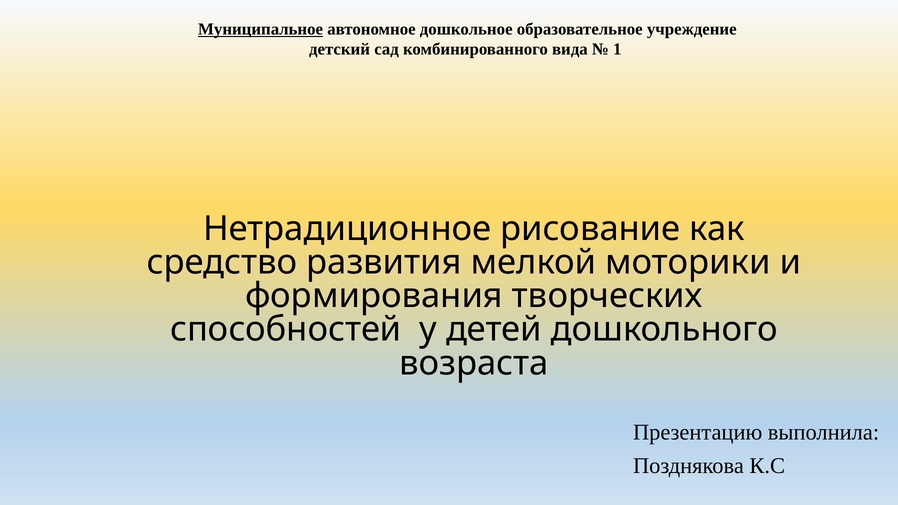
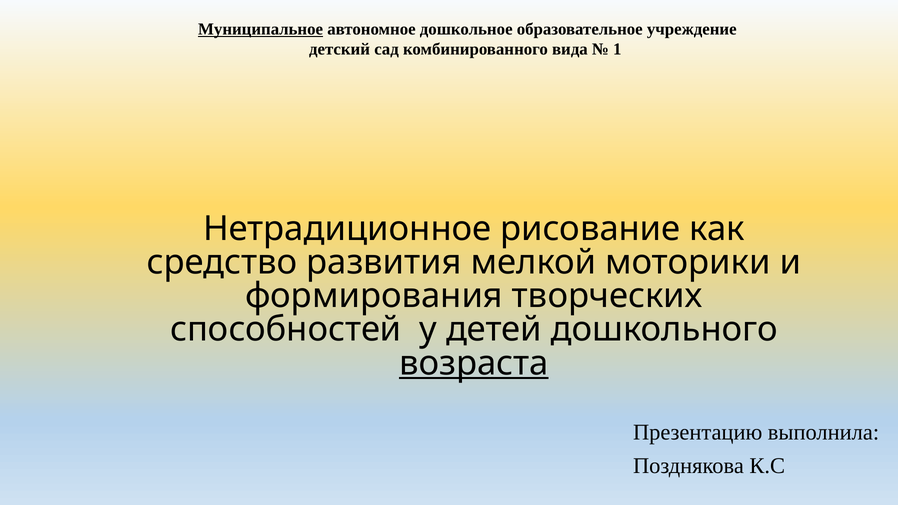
возраста underline: none -> present (474, 363)
